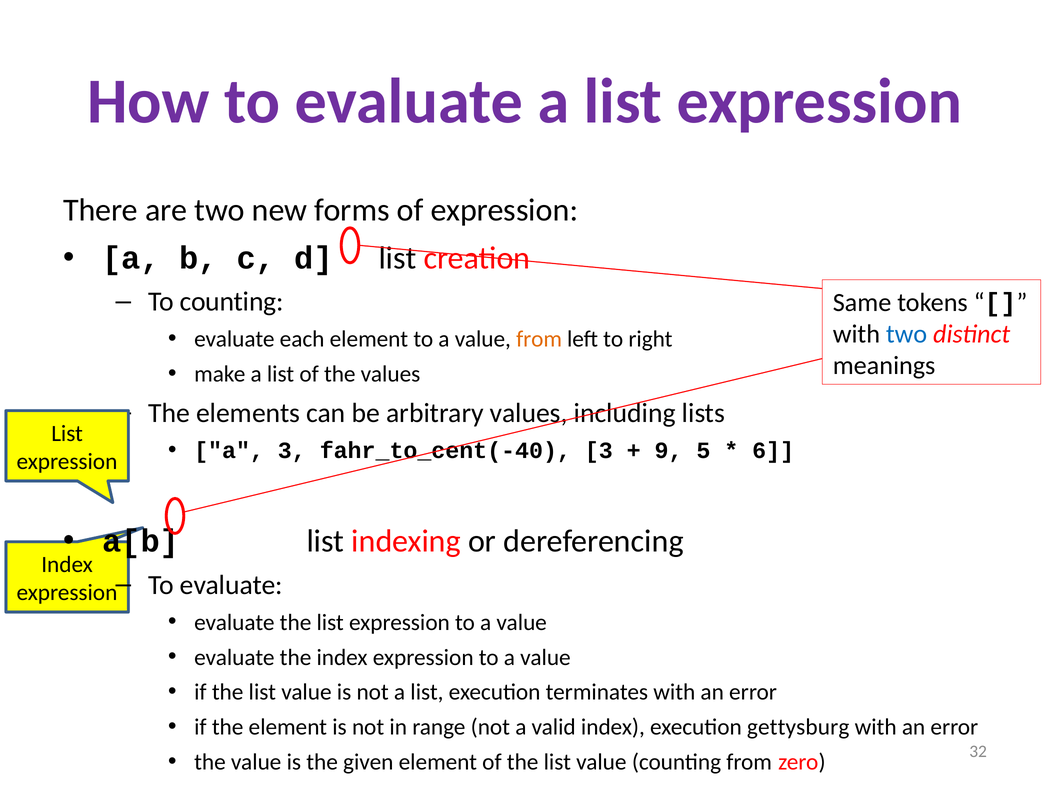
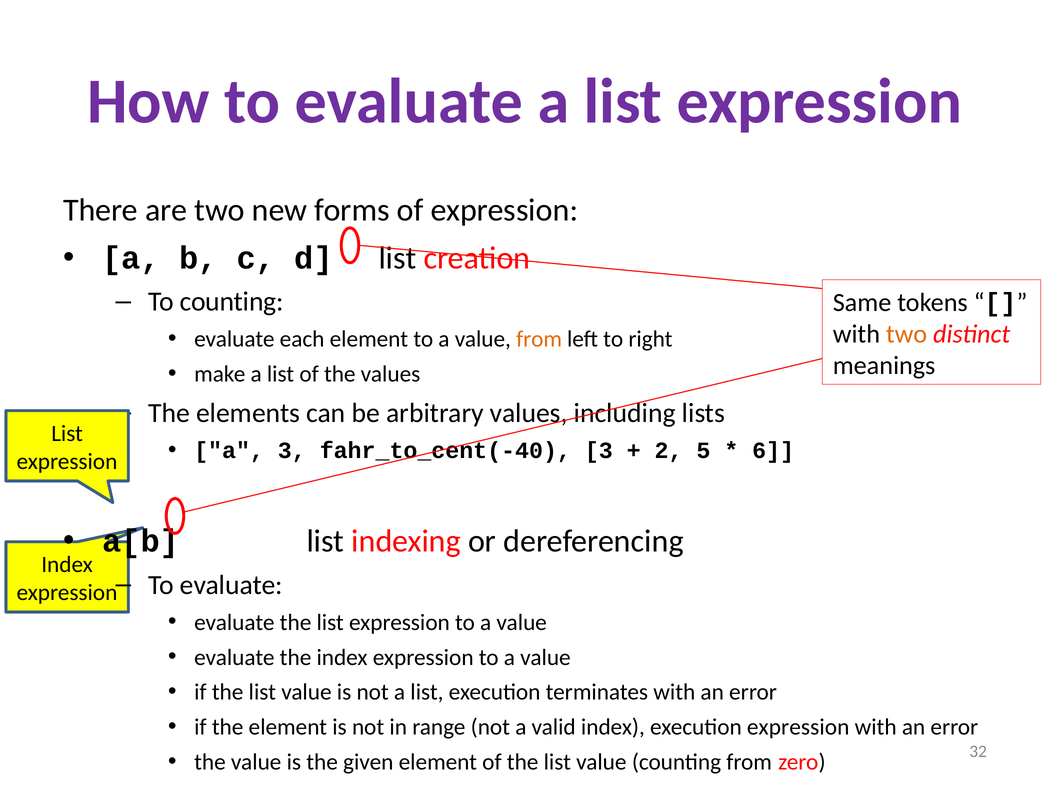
two colour: blue -> orange (907, 334)
9: 9 -> 2 (669, 451)
execution gettysburg: gettysburg -> expression (798, 728)
